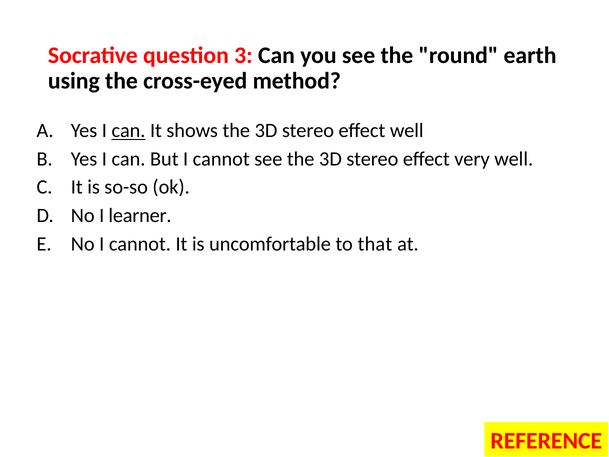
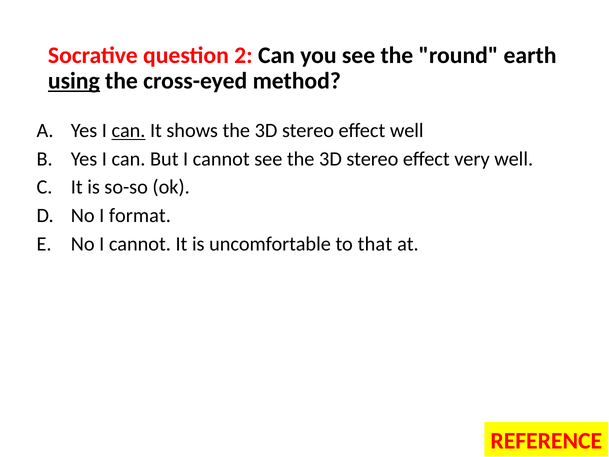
3: 3 -> 2 (243, 56)
using underline: none -> present (74, 81)
learner: learner -> format (140, 215)
